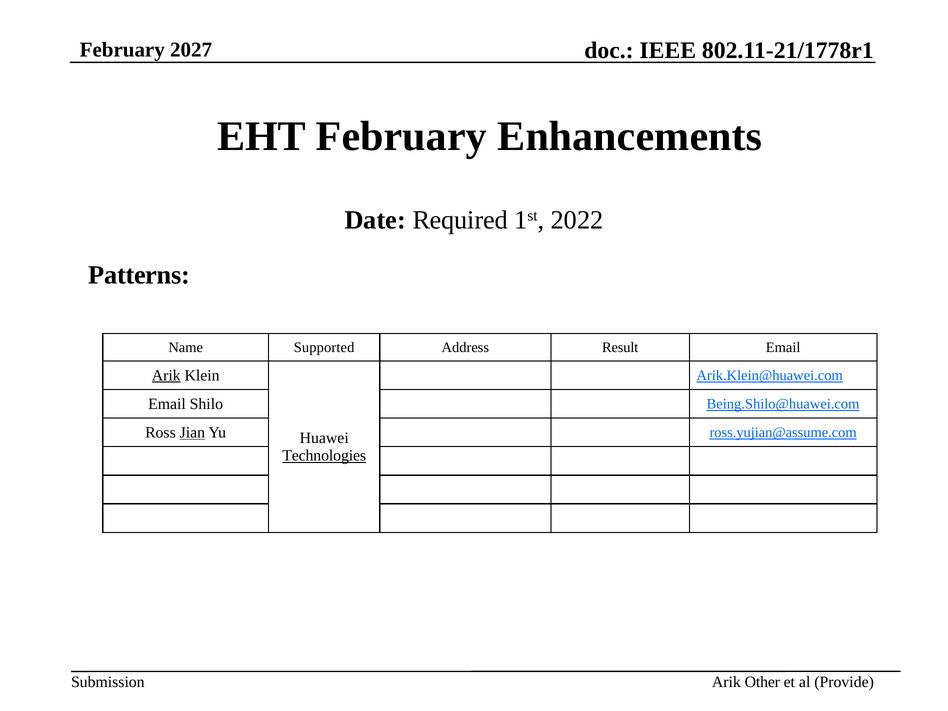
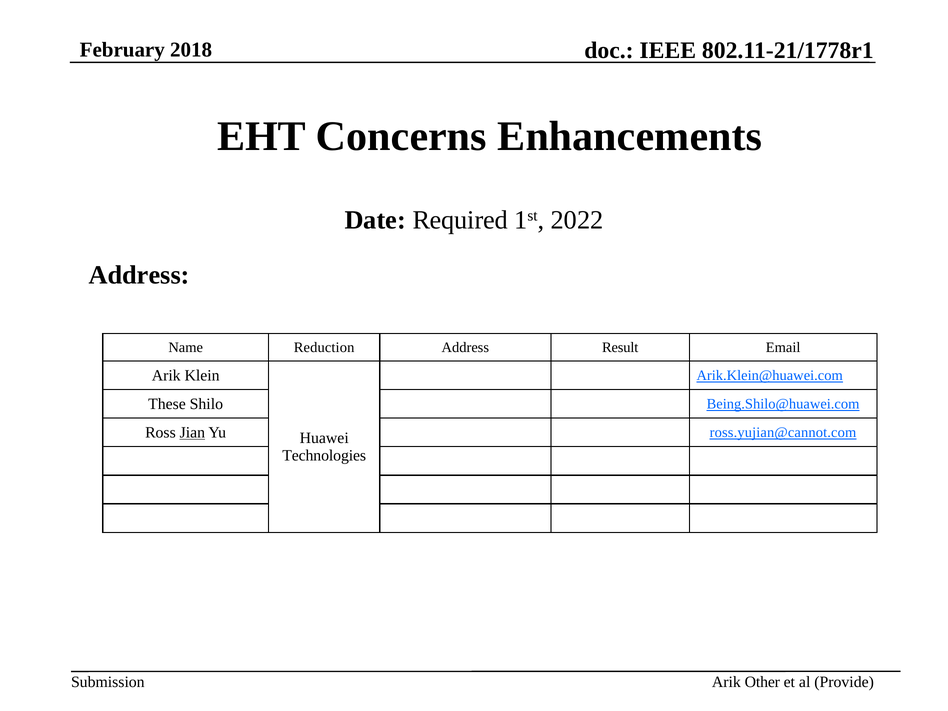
2027: 2027 -> 2018 (191, 50)
EHT February: February -> Concerns (401, 137)
Patterns: Patterns -> Address (139, 275)
Supported: Supported -> Reduction (324, 347)
Arik underline: present -> none (166, 375)
Email: Email -> These (167, 404)
ross.yujian@assume.com: ross.yujian@assume.com -> ross.yujian@cannot.com (783, 432)
Technologies underline: present -> none (324, 456)
